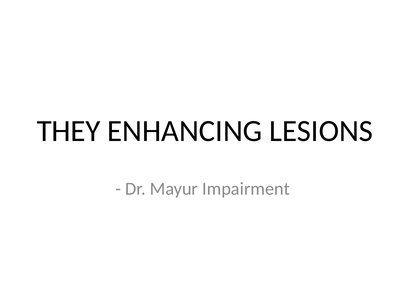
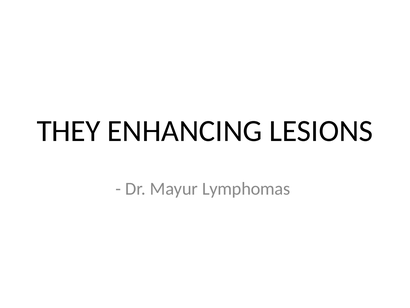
Impairment: Impairment -> Lymphomas (246, 189)
